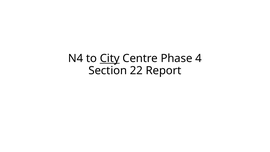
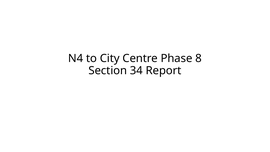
City underline: present -> none (110, 58)
4: 4 -> 8 (199, 58)
22: 22 -> 34 (136, 71)
